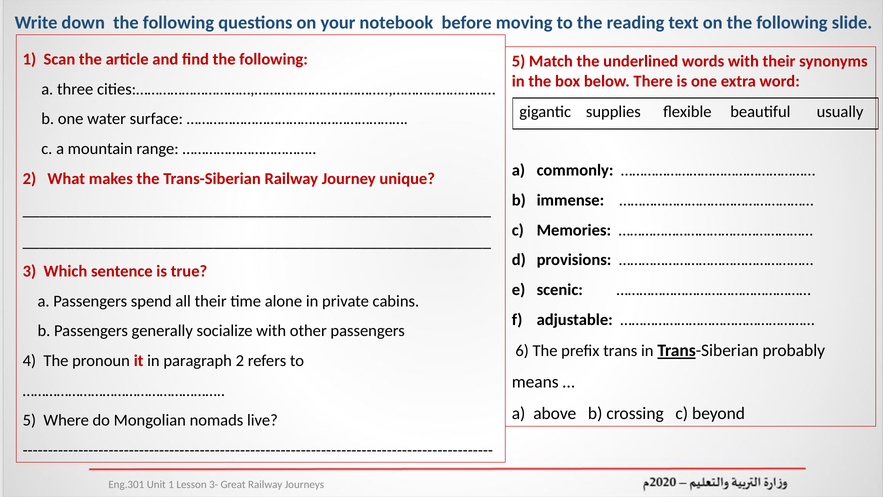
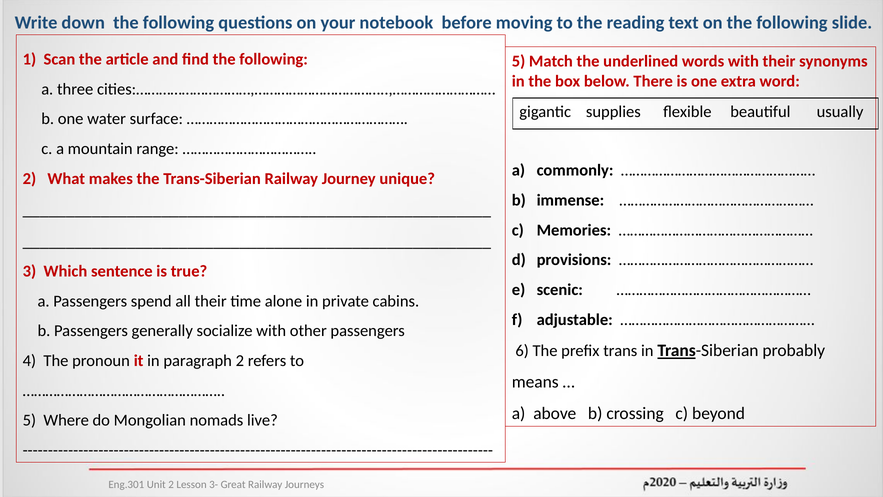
Unit 1: 1 -> 2 (171, 484)
